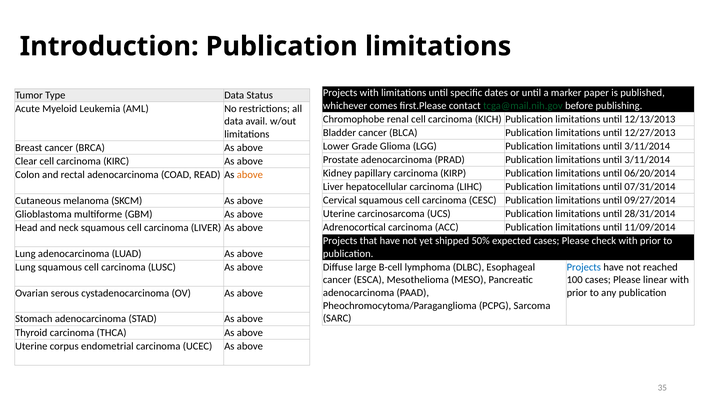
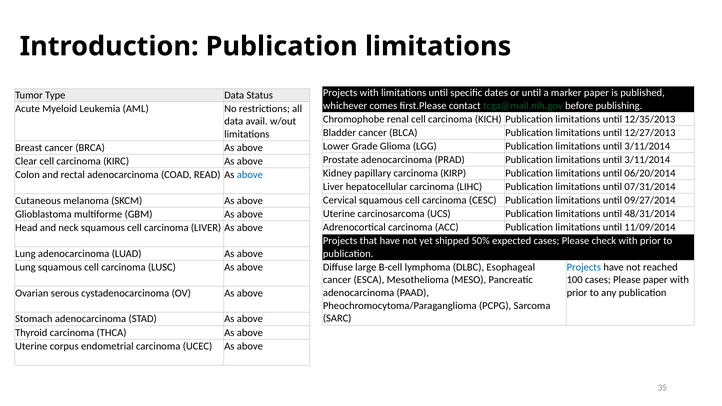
12/13/2013: 12/13/2013 -> 12/35/2013 (650, 119)
above colour: orange -> blue (250, 175)
28/31/2014: 28/31/2014 -> 48/31/2014 (650, 214)
Please linear: linear -> paper (655, 280)
